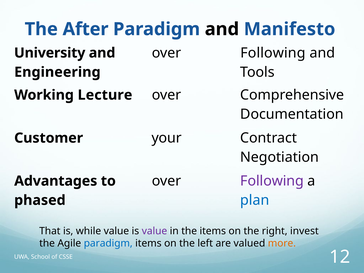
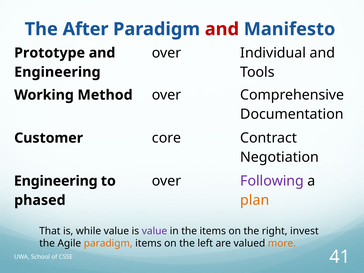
and colour: black -> red (222, 29)
Following: Following -> Individual (273, 53)
University: University -> Prototype (50, 53)
Lecture: Lecture -> Method (105, 95)
your: your -> core (167, 138)
Advantages: Advantages -> Engineering (56, 181)
plan colour: blue -> orange (255, 200)
paradigm colour: blue -> orange (108, 243)
12: 12 -> 41 (340, 257)
